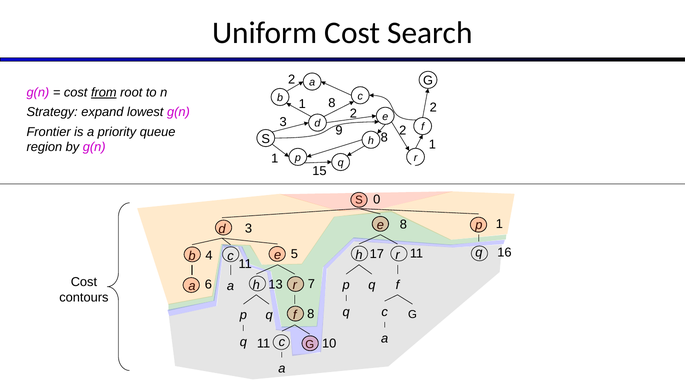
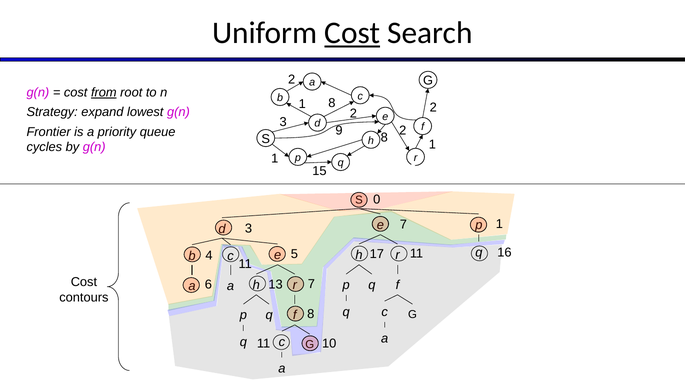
Cost underline: none -> present (352, 33)
region: region -> cycles (44, 147)
3 8: 8 -> 7 (403, 225)
